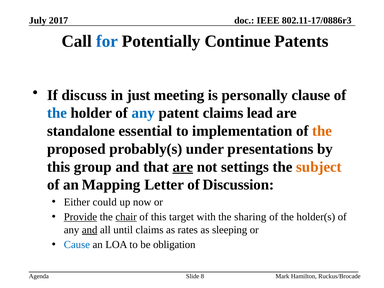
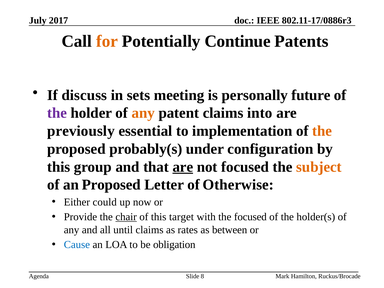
for colour: blue -> orange (107, 41)
just: just -> sets (139, 95)
clause: clause -> future (311, 95)
the colour: blue -> purple (57, 113)
any colour: blue -> orange (143, 113)
lead: lead -> into (260, 113)
standalone: standalone -> previously (81, 131)
presentations: presentations -> configuration (270, 149)
not settings: settings -> focused (245, 167)
an Mapping: Mapping -> Proposed (111, 185)
Discussion: Discussion -> Otherwise (238, 185)
Provide underline: present -> none (80, 217)
the sharing: sharing -> focused (250, 217)
and underline: present -> none (90, 230)
sleeping: sleeping -> between (230, 230)
